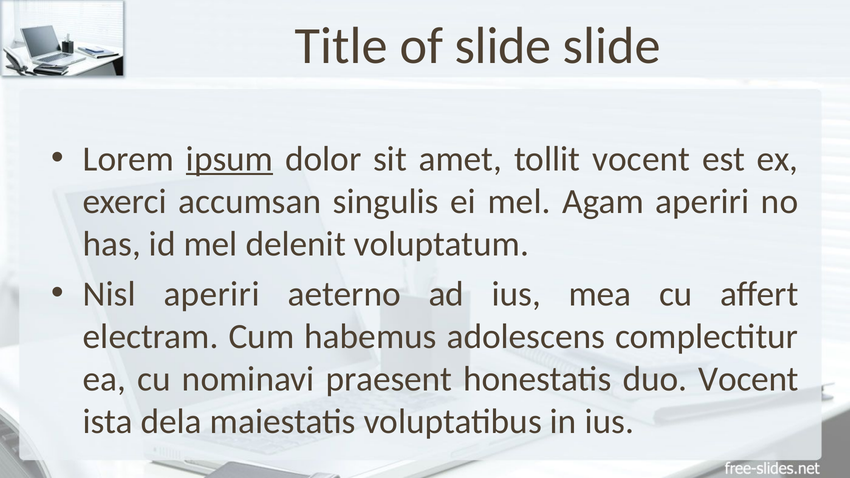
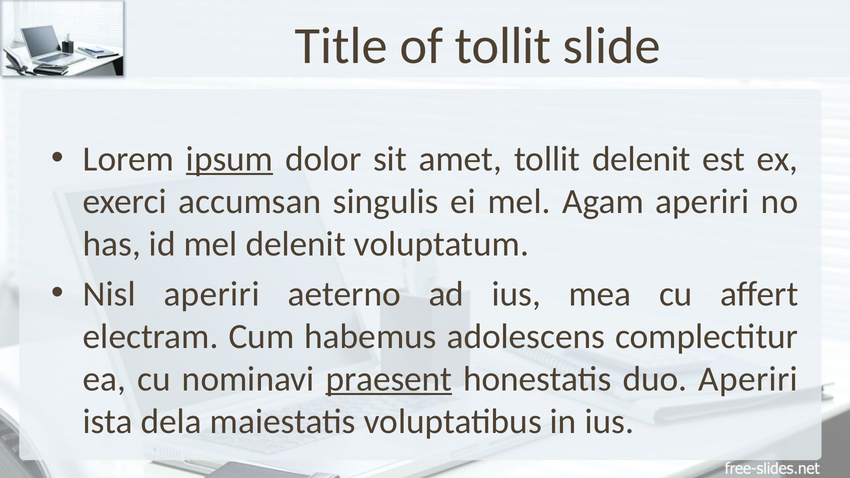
of slide: slide -> tollit (503, 46)
tollit vocent: vocent -> delenit (641, 159)
praesent underline: none -> present (389, 379)
duo Vocent: Vocent -> Aperiri (748, 379)
